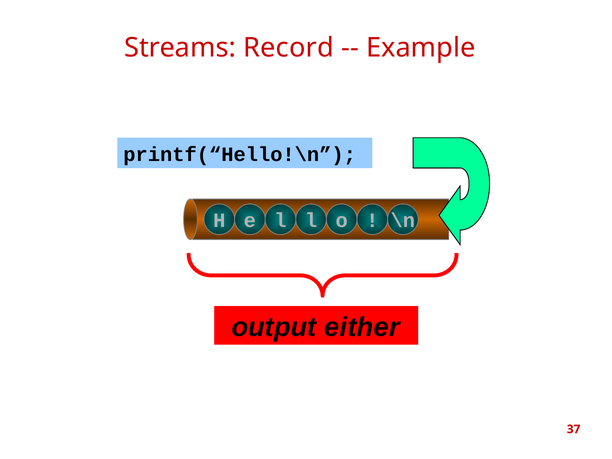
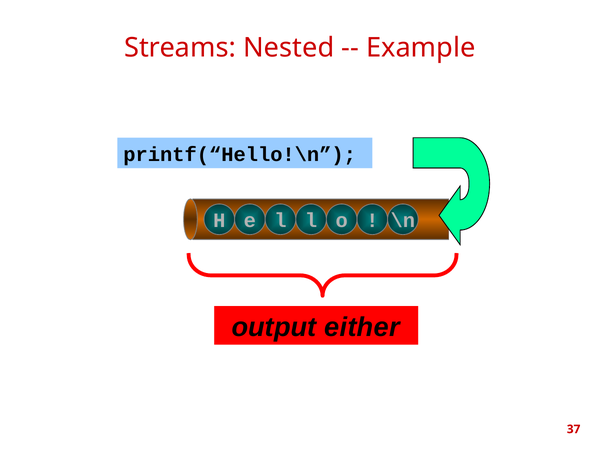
Record: Record -> Nested (289, 48)
